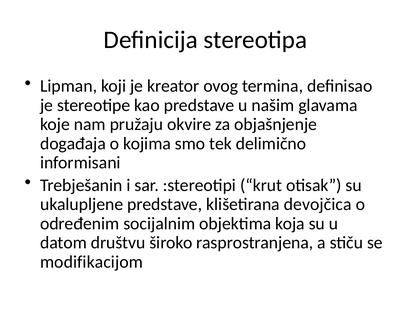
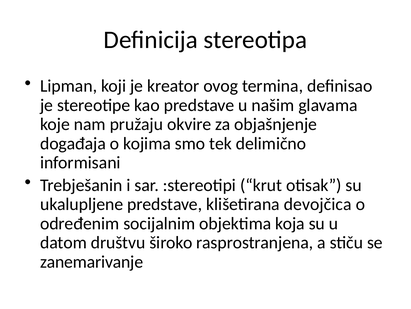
modifikacijom: modifikacijom -> zanemarivanje (92, 261)
